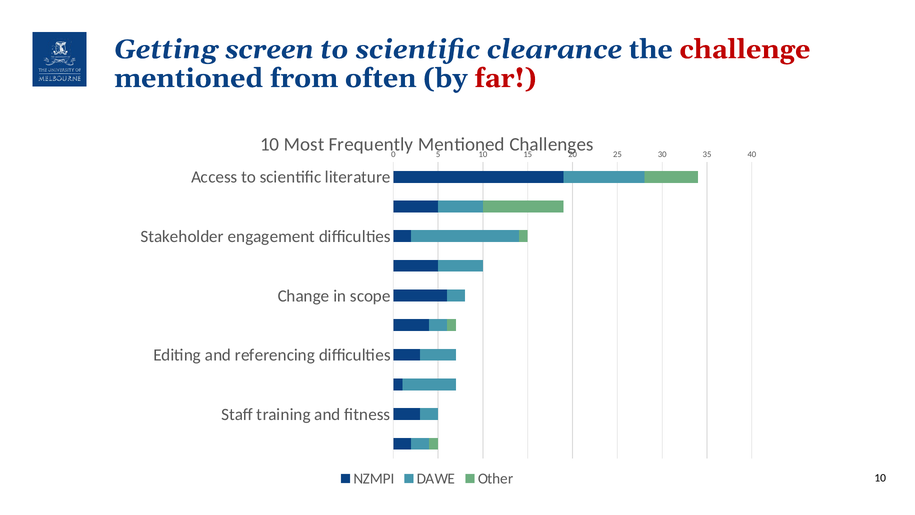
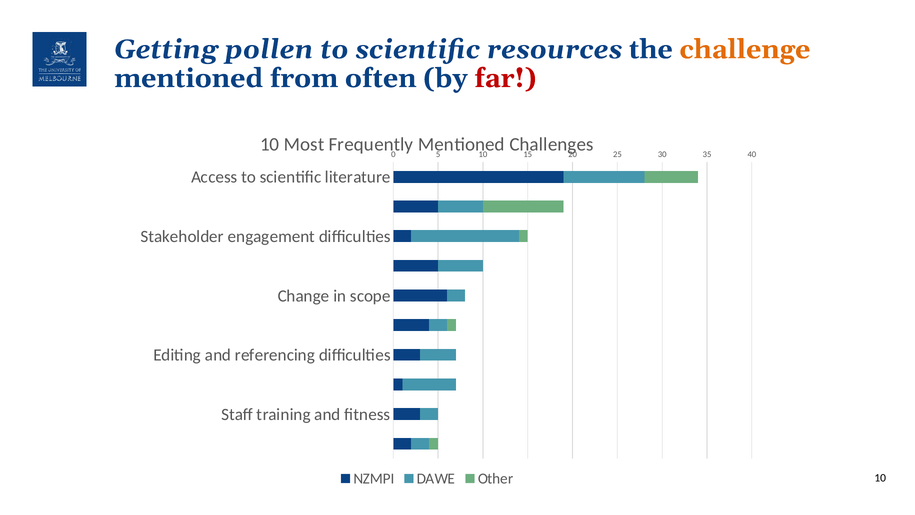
screen: screen -> pollen (269, 49)
clearance: clearance -> resources (555, 49)
challenge colour: red -> orange (745, 49)
